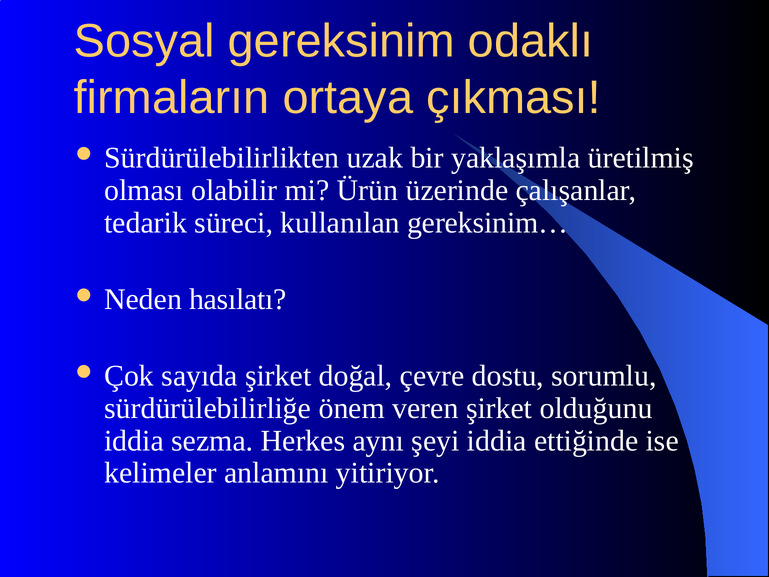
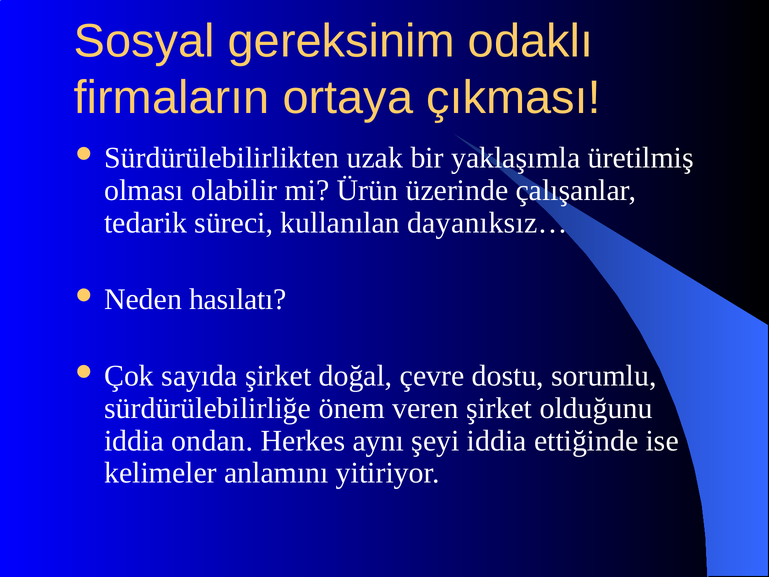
gereksinim…: gereksinim… -> dayanıksız… (487, 223)
sezma: sezma -> ondan (212, 440)
